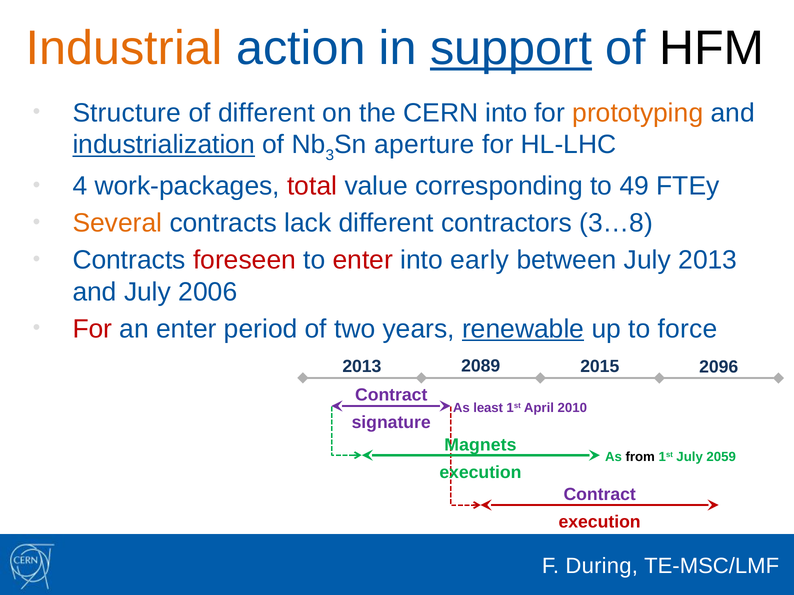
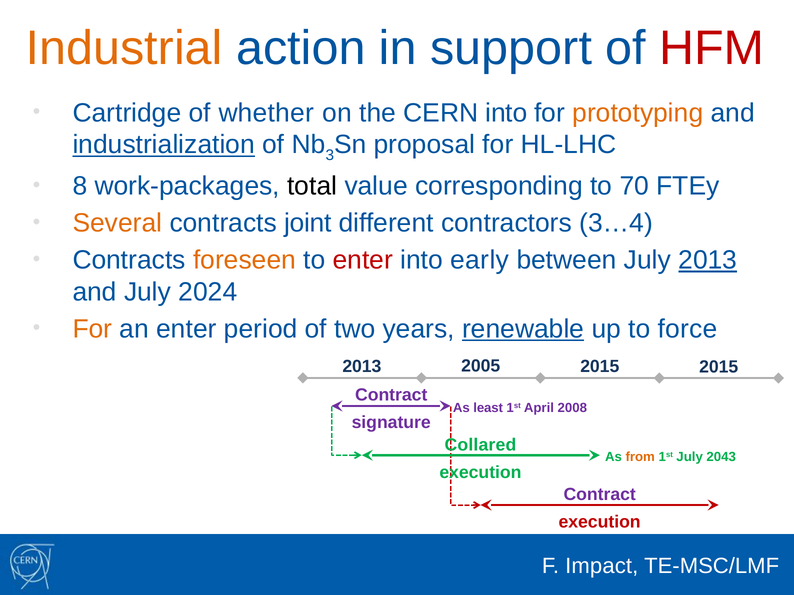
support underline: present -> none (511, 48)
HFM colour: black -> red (712, 48)
Structure: Structure -> Cartridge (127, 113)
of different: different -> whether (266, 113)
aperture: aperture -> proposal (424, 145)
4: 4 -> 8 (80, 186)
total colour: red -> black (312, 186)
49: 49 -> 70 (634, 186)
lack: lack -> joint (308, 223)
3…8: 3…8 -> 3…4 (616, 223)
foreseen colour: red -> orange (245, 260)
2013 underline: none -> present (708, 260)
2006: 2006 -> 2024 (208, 292)
For colour: red -> orange (92, 329)
2089: 2089 -> 2005 (481, 366)
2015 2096: 2096 -> 2015 (719, 367)
2010: 2010 -> 2008 (572, 408)
Magnets: Magnets -> Collared (480, 445)
from colour: black -> orange (640, 457)
2059: 2059 -> 2043 (721, 457)
During: During -> Impact (602, 566)
